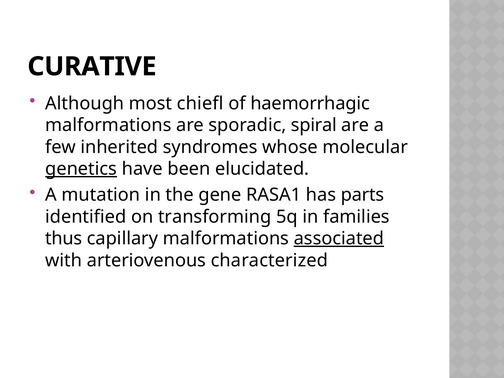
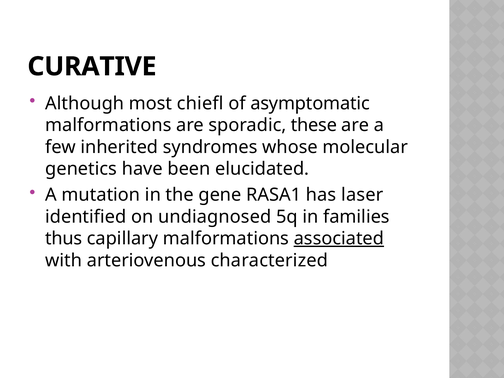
haemorrhagic: haemorrhagic -> asymptomatic (310, 103)
spiral: spiral -> these (314, 125)
genetics underline: present -> none (81, 169)
parts: parts -> laser (362, 195)
transforming: transforming -> undiagnosed (215, 217)
